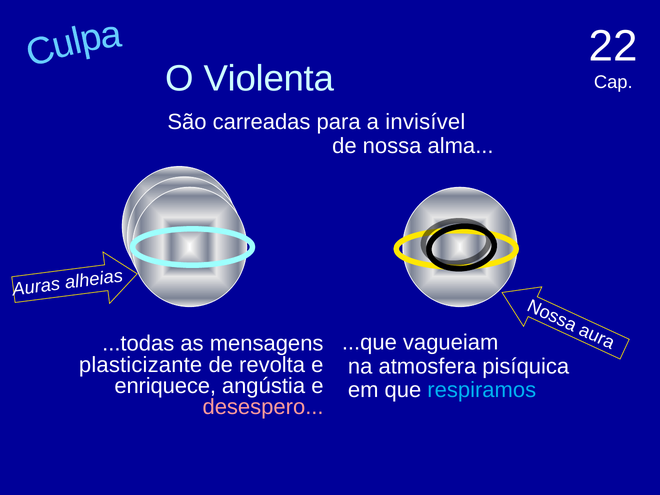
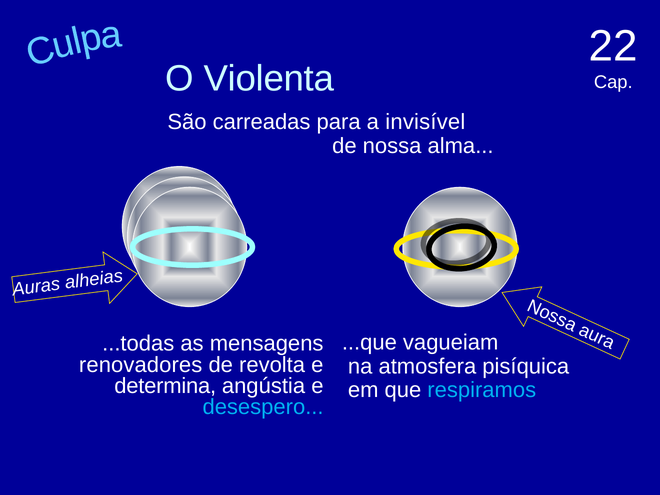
plasticizante: plasticizante -> renovadores (141, 365)
enriquece: enriquece -> determina (165, 386)
desespero colour: pink -> light blue (263, 407)
